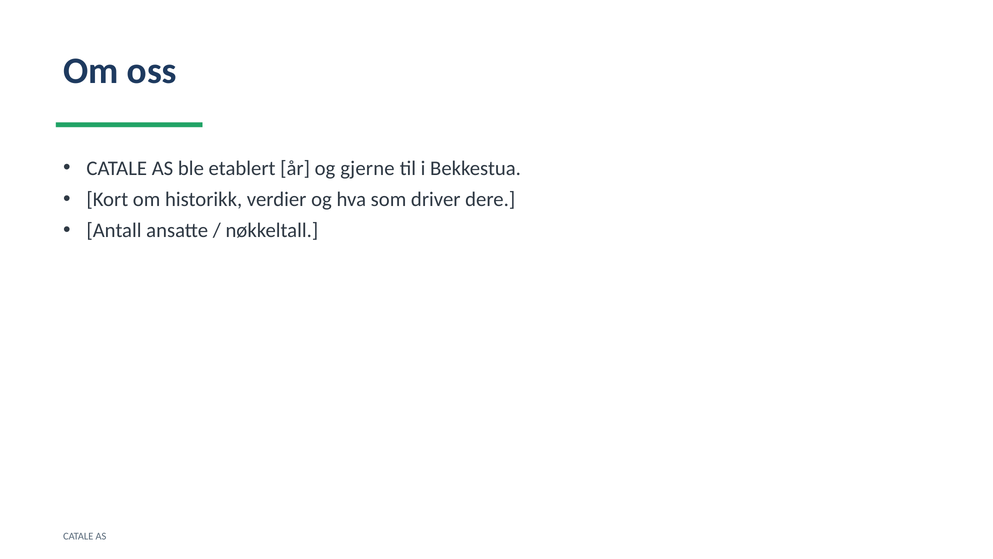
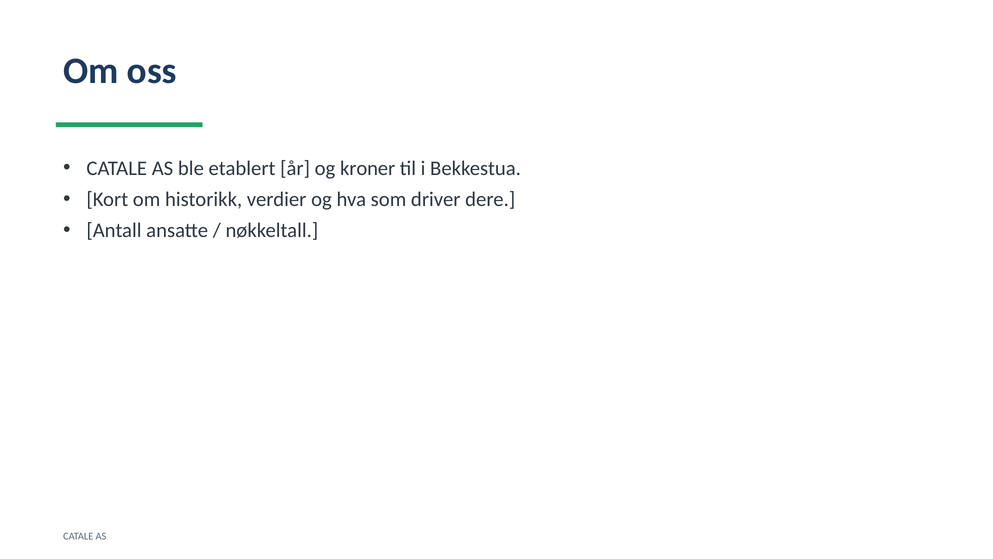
gjerne: gjerne -> kroner (368, 168)
